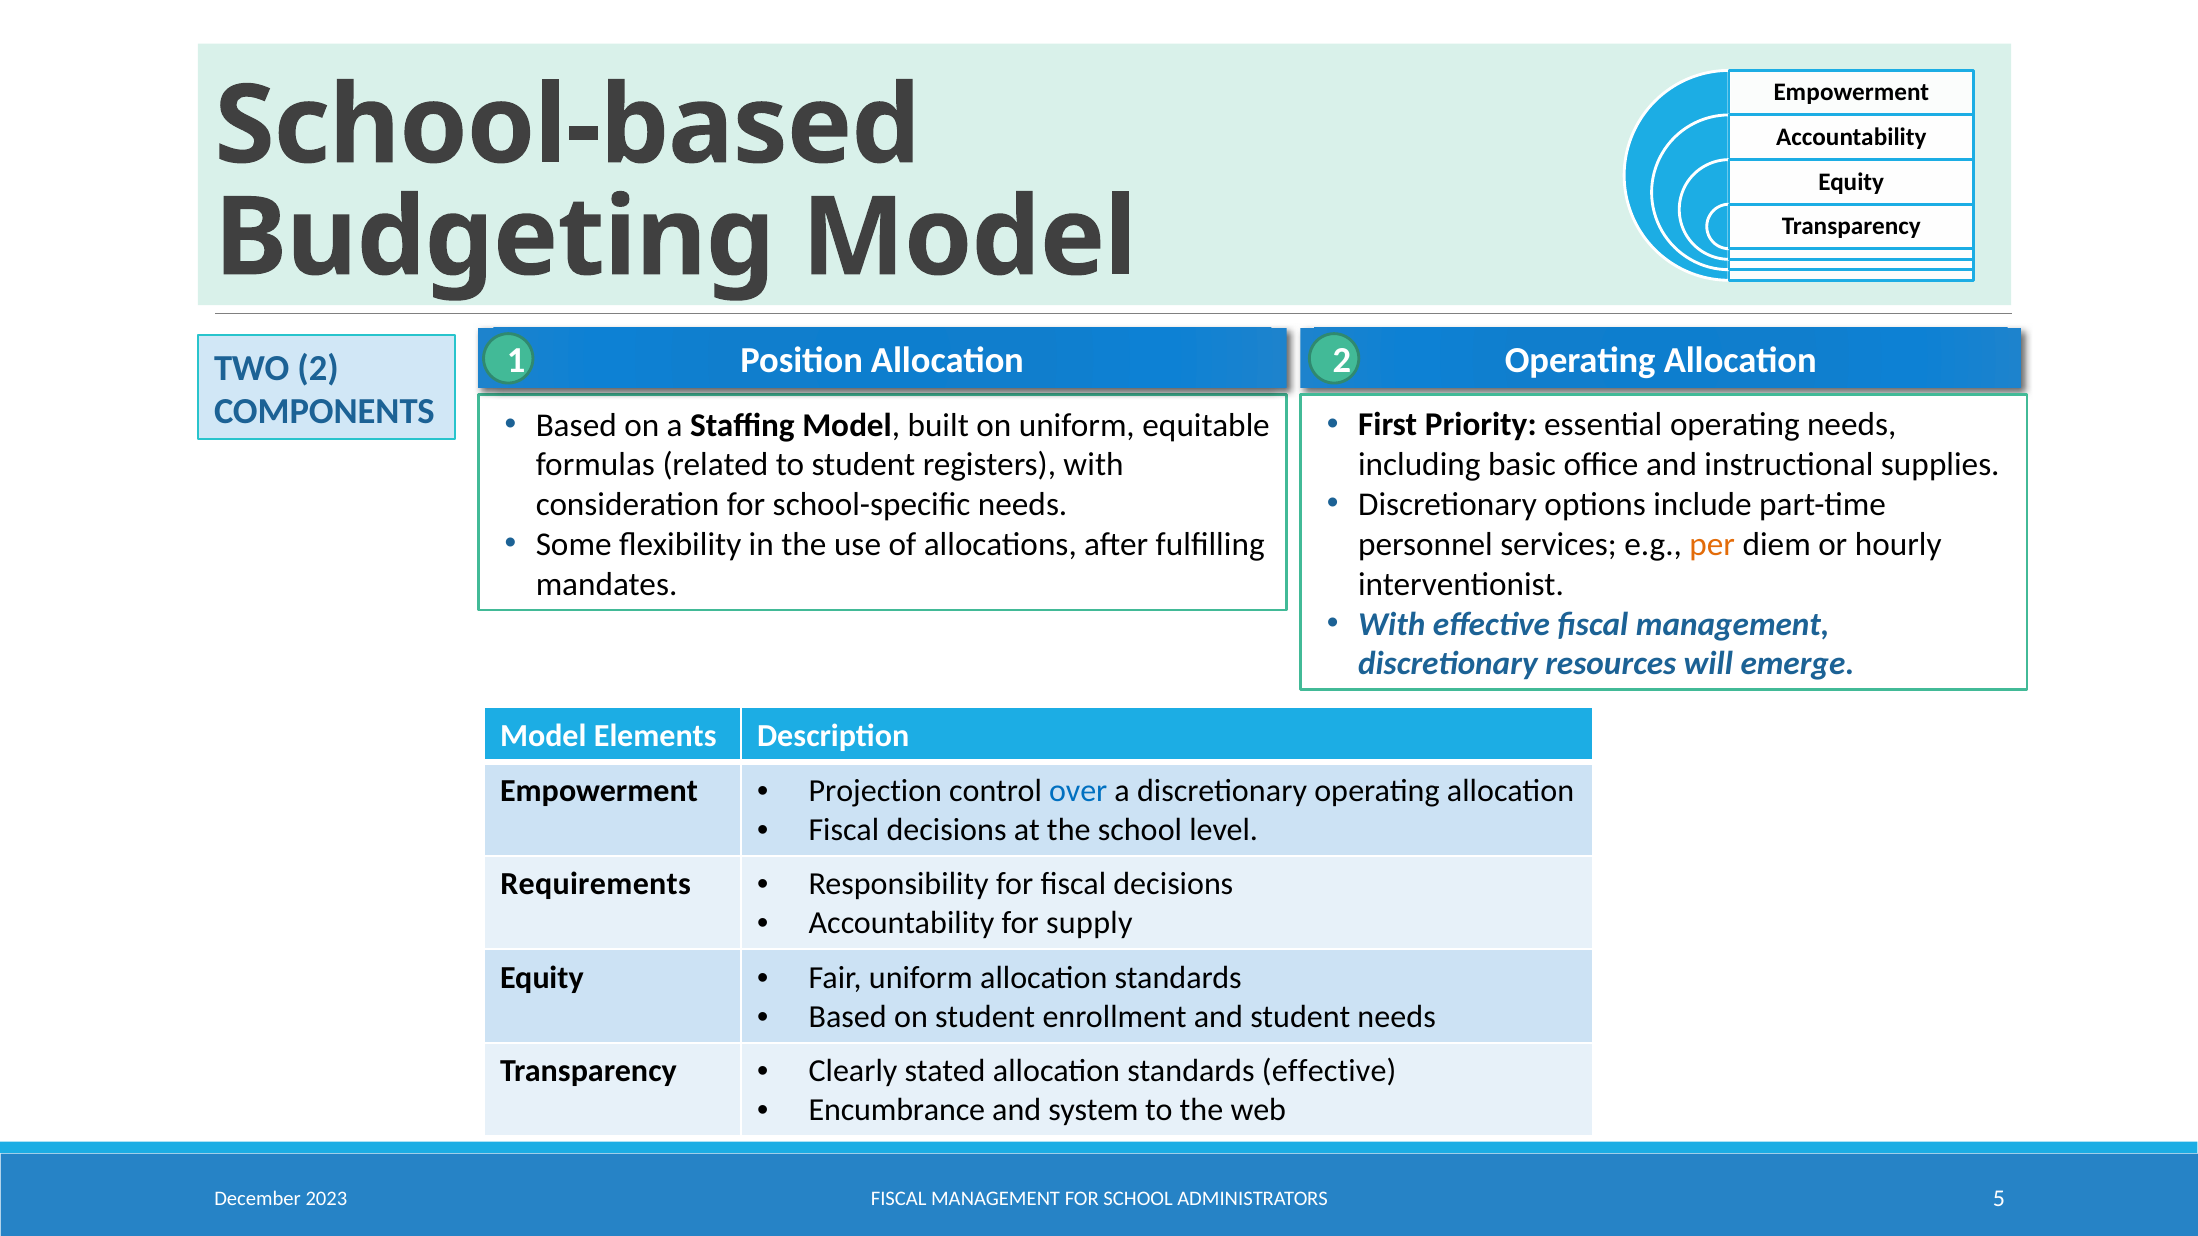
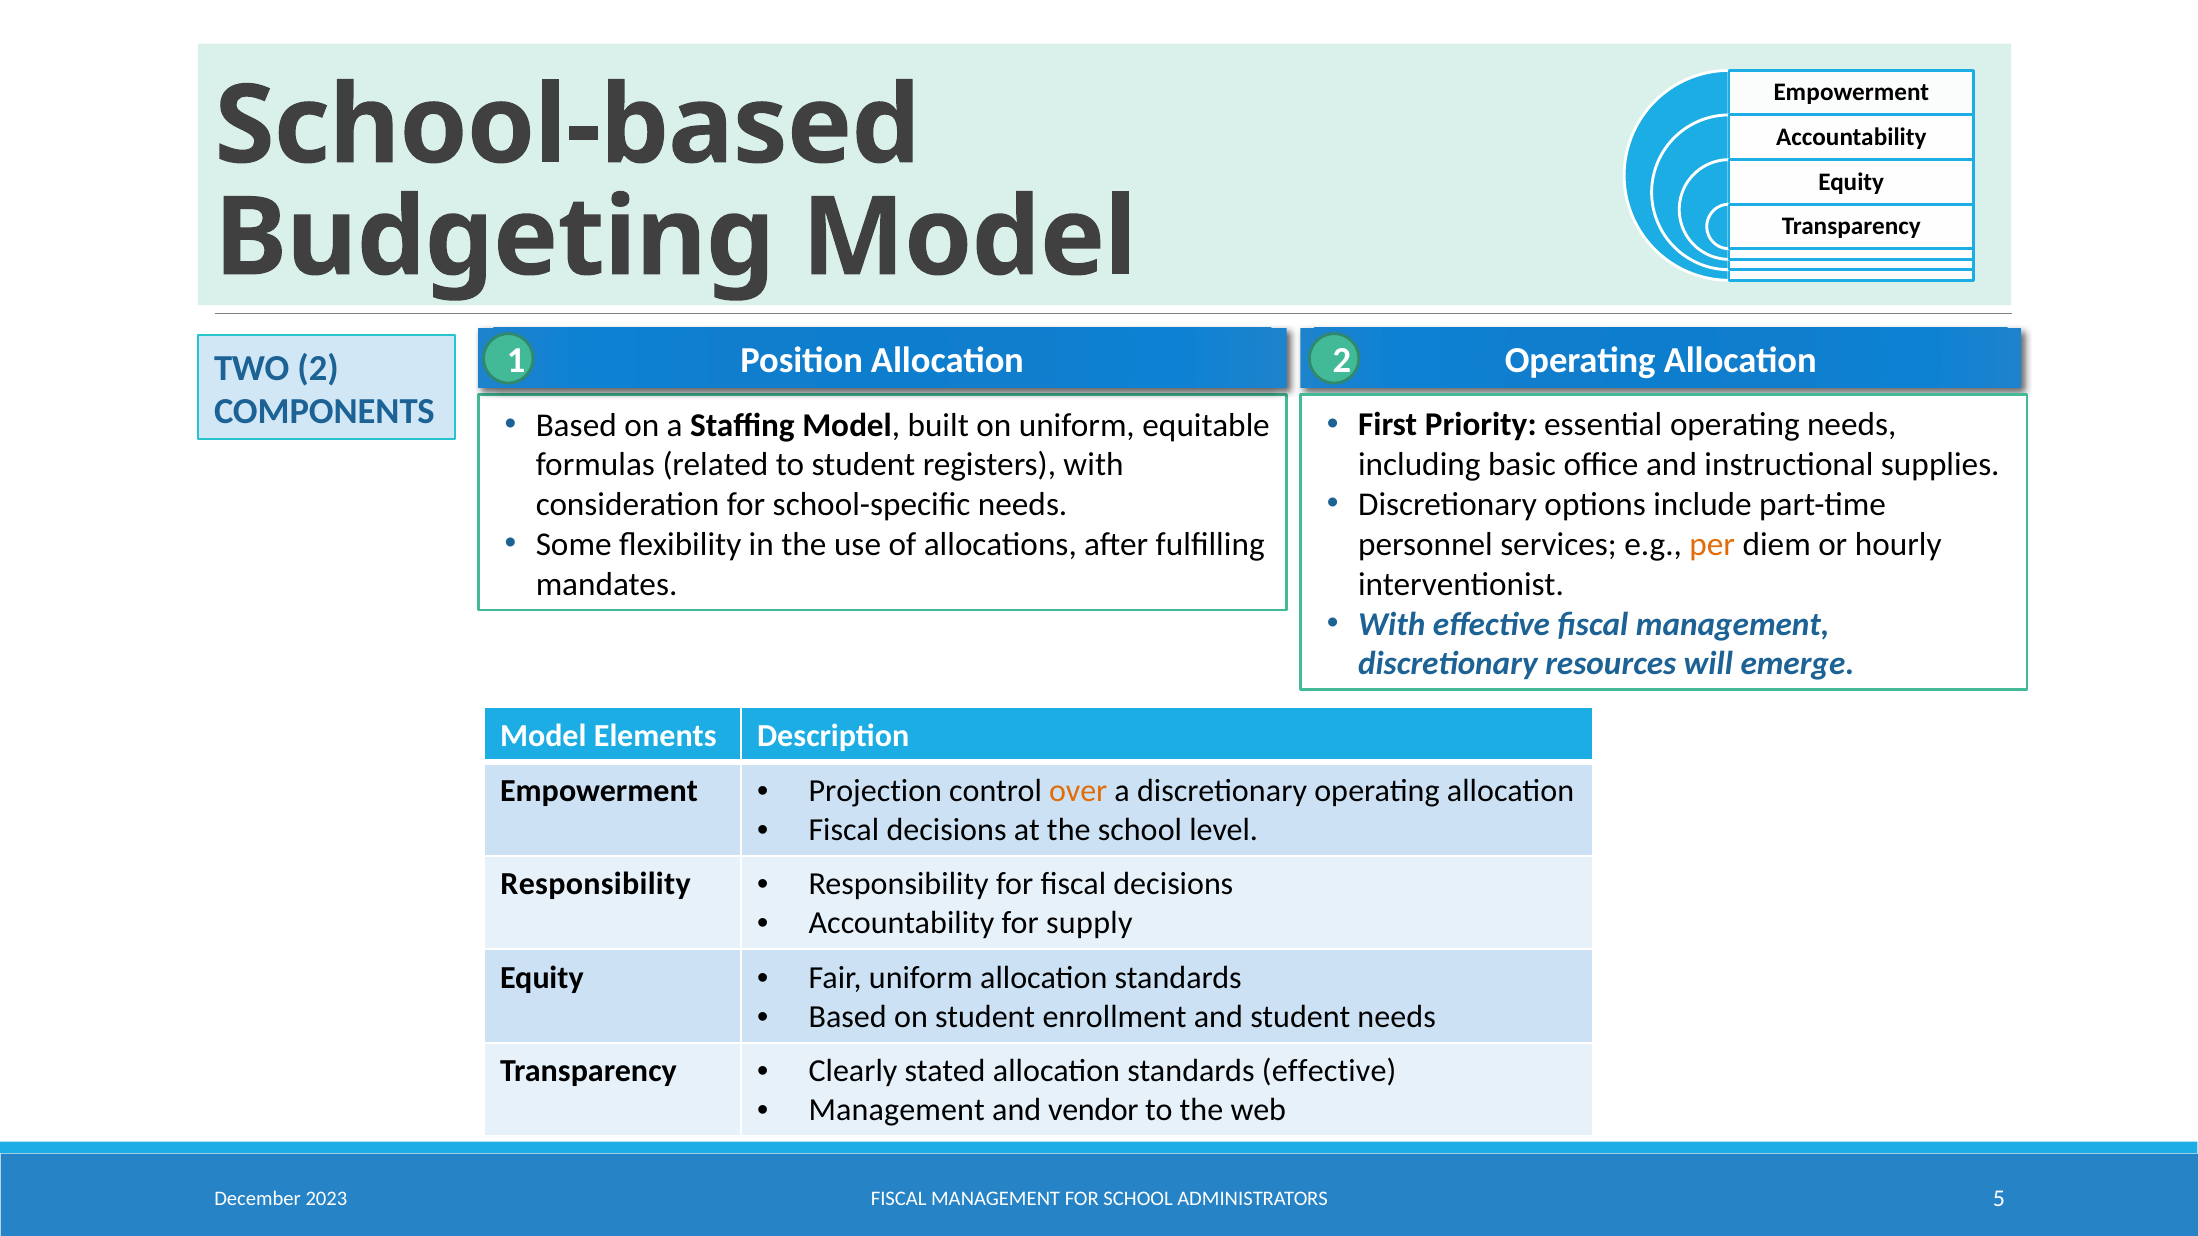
over colour: blue -> orange (1078, 791)
Requirements: Requirements -> Responsibility (596, 884)
Encumbrance: Encumbrance -> Management (897, 1110)
system: system -> vendor (1093, 1110)
